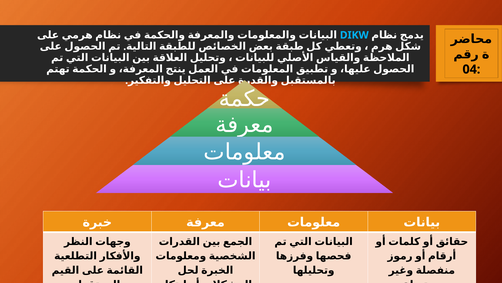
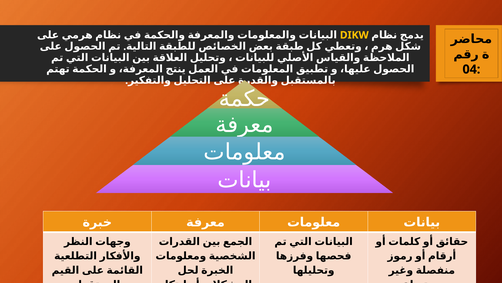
DIKW colour: light blue -> yellow (354, 35)
